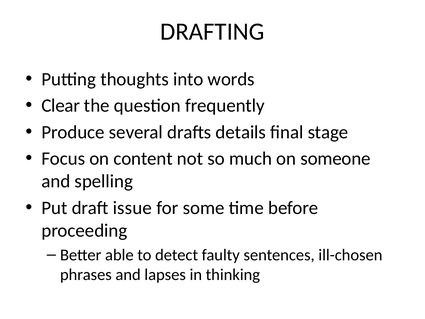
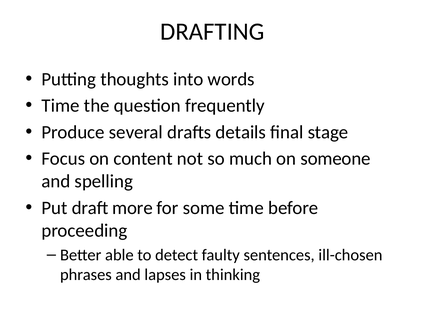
Clear: Clear -> Time (61, 106)
issue: issue -> more (133, 208)
